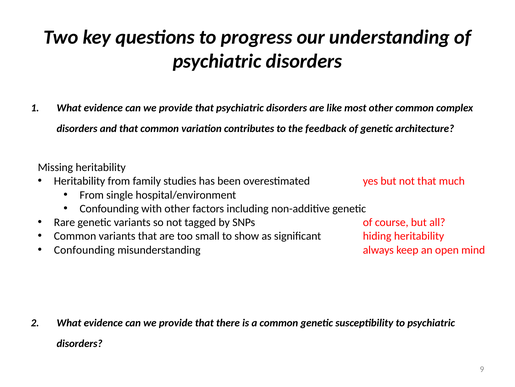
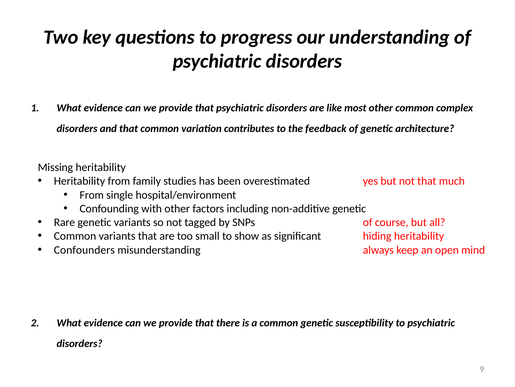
Confounding: Confounding -> Confounders (84, 249)
